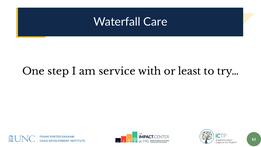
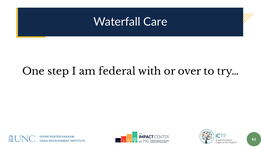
service: service -> federal (117, 71)
least: least -> over (190, 71)
